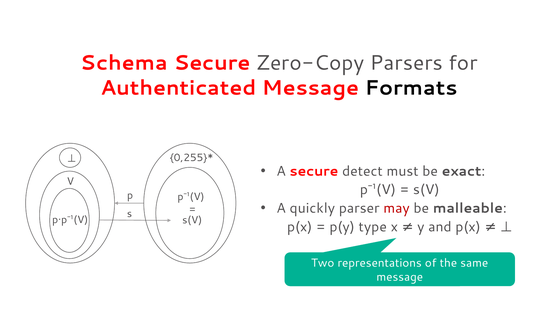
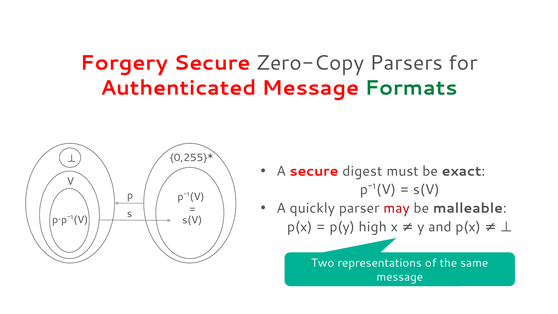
Schema: Schema -> Forgery (124, 63)
Formats colour: black -> green (411, 88)
detect: detect -> digest (362, 171)
type: type -> high (373, 227)
